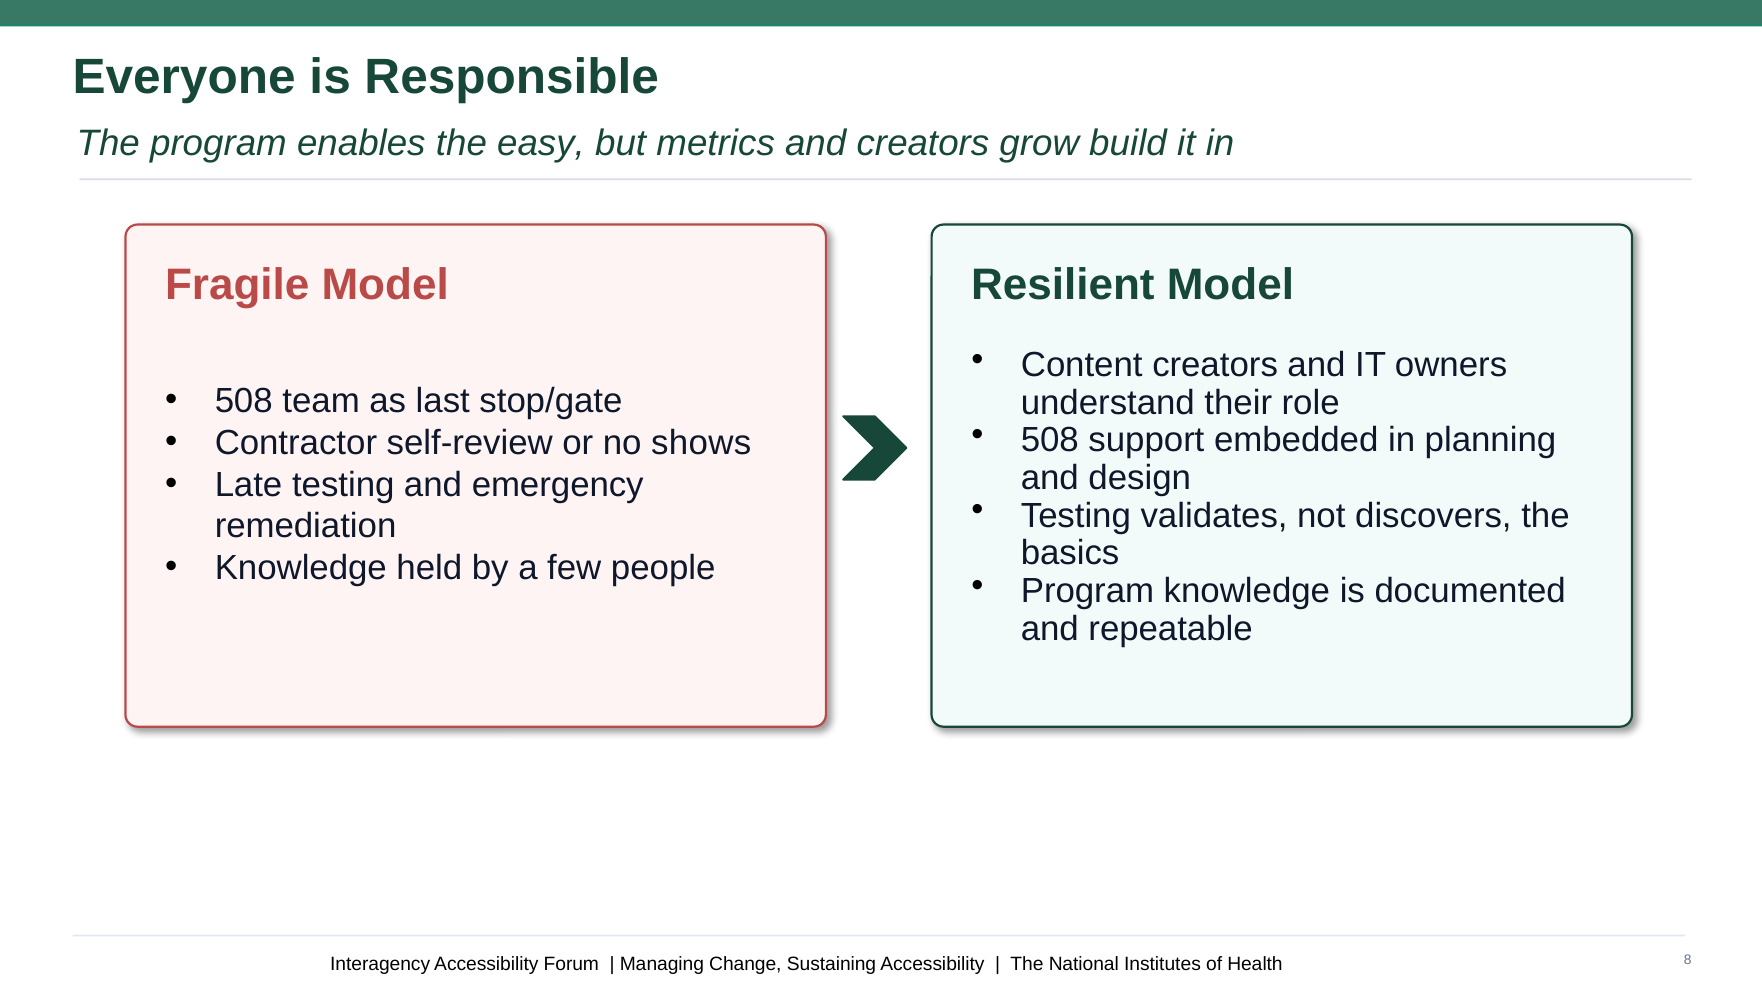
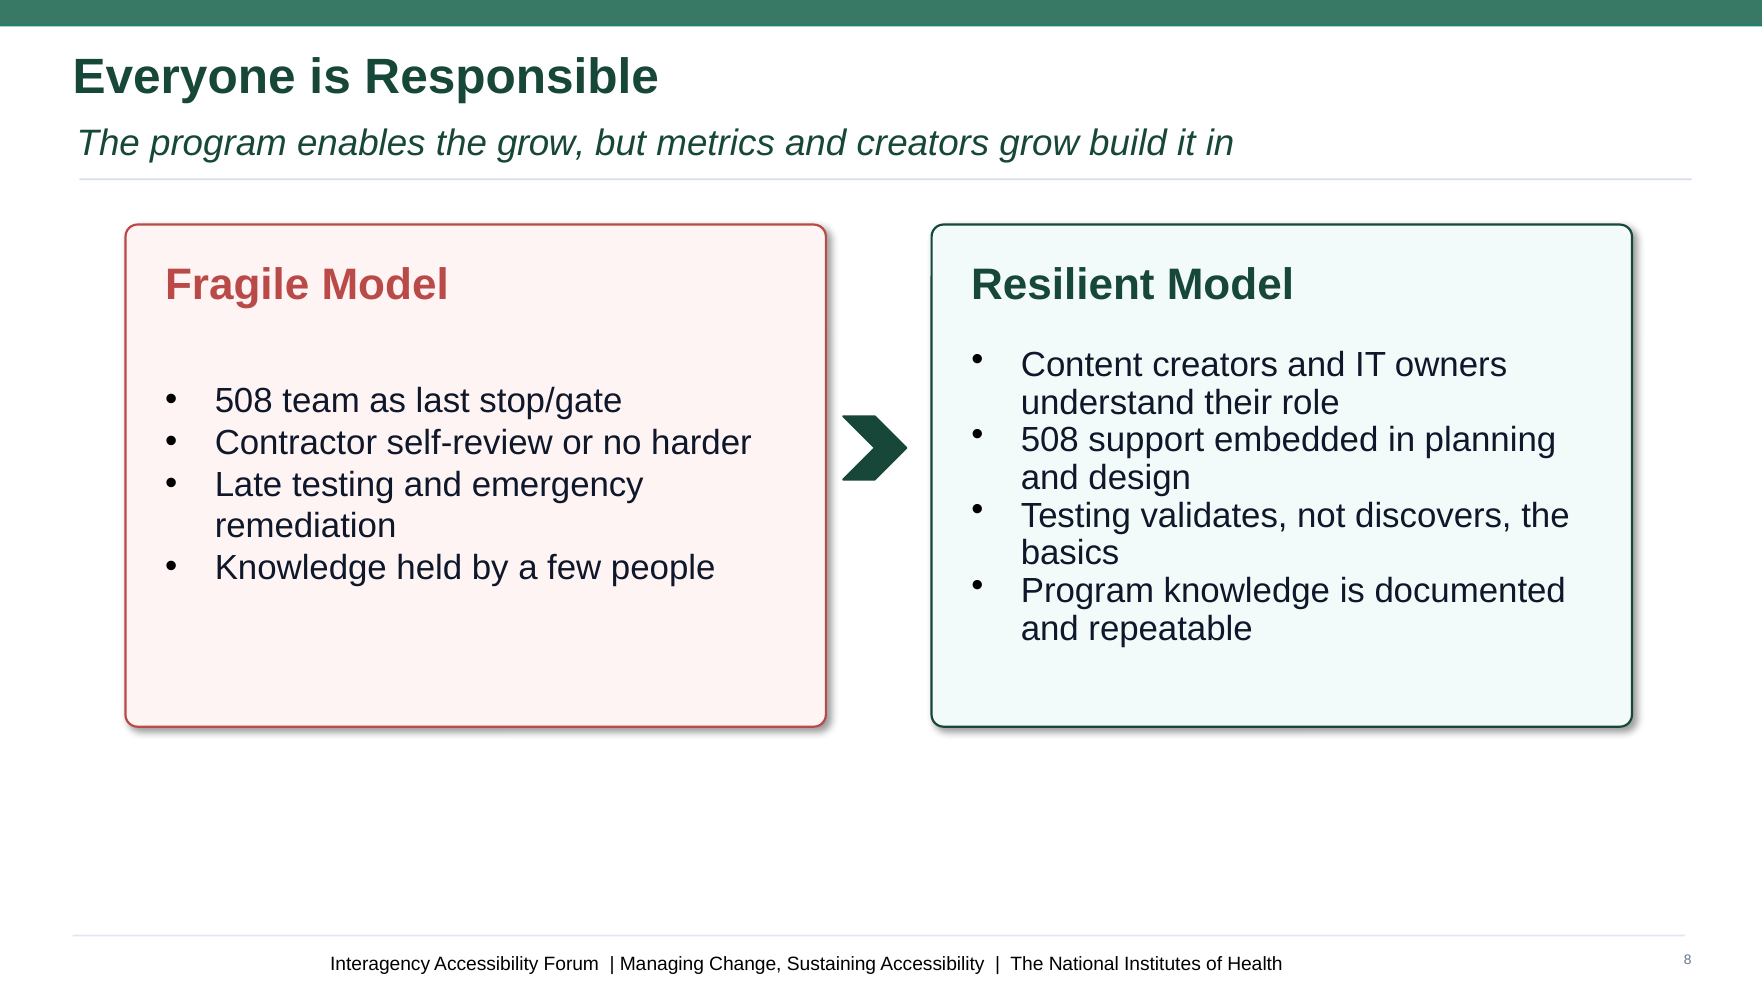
the easy: easy -> grow (541, 143)
shows: shows -> harder (701, 443)
